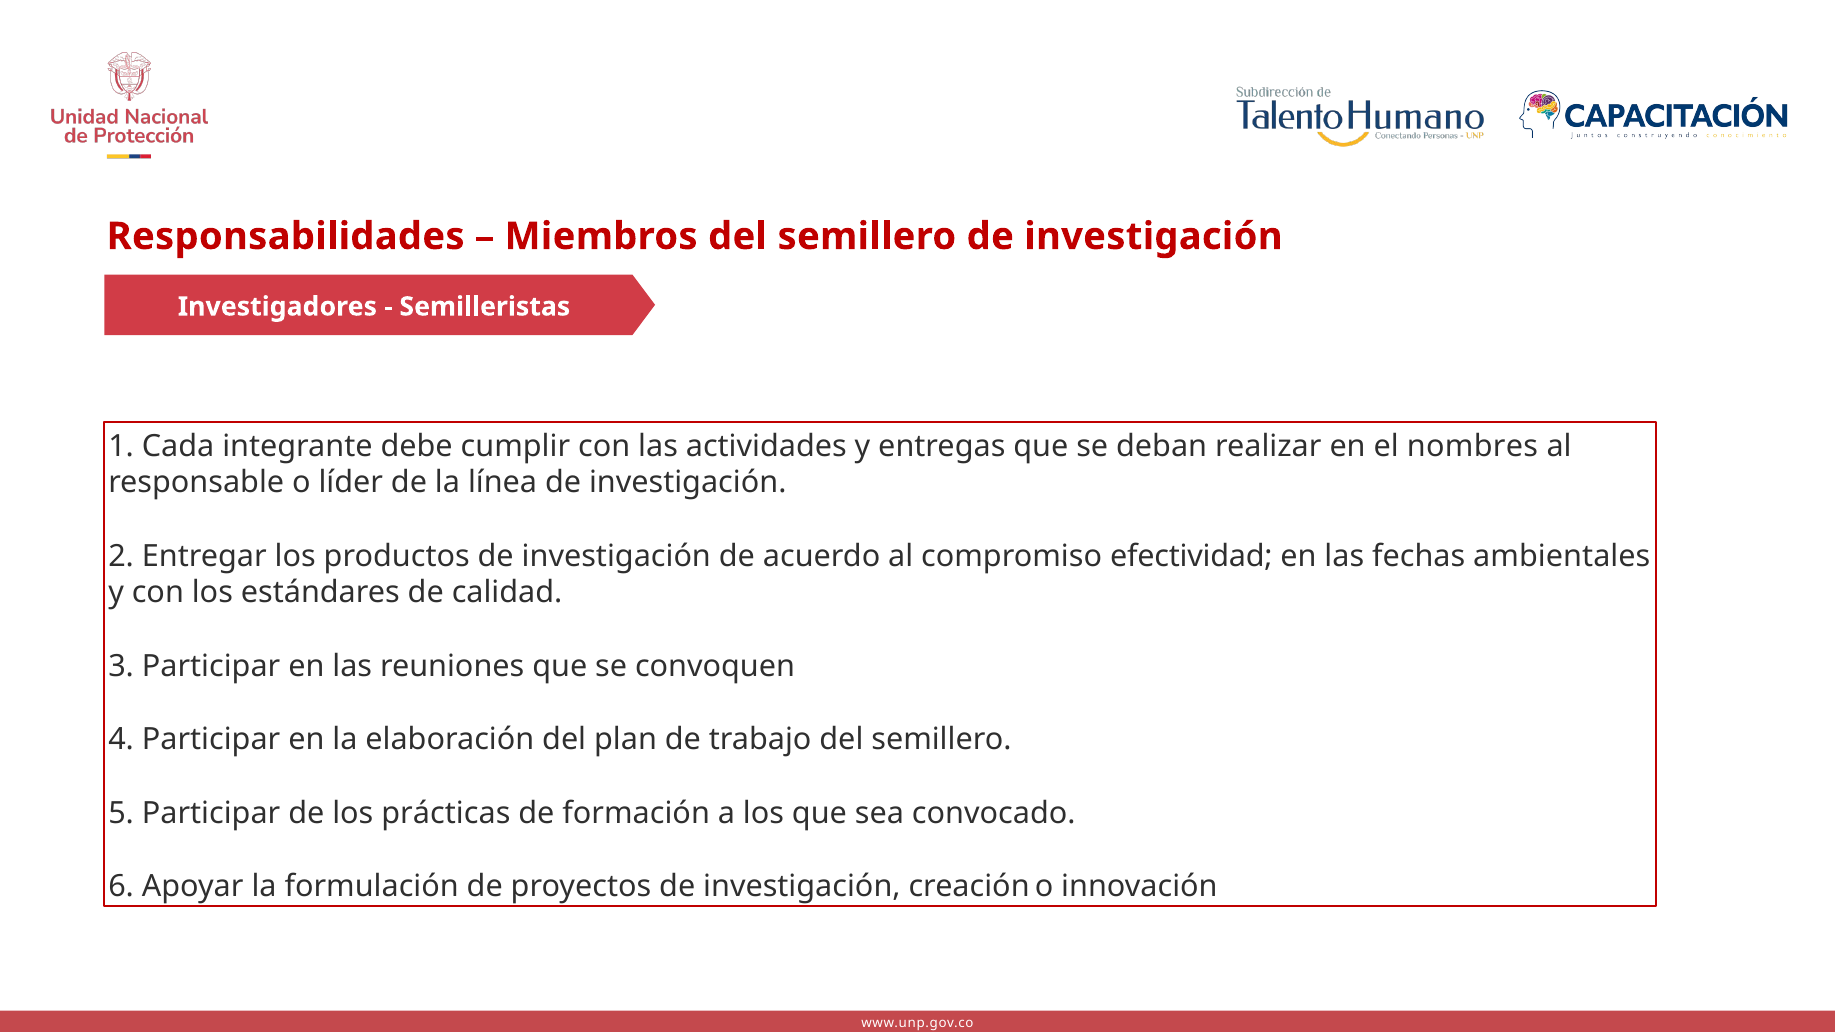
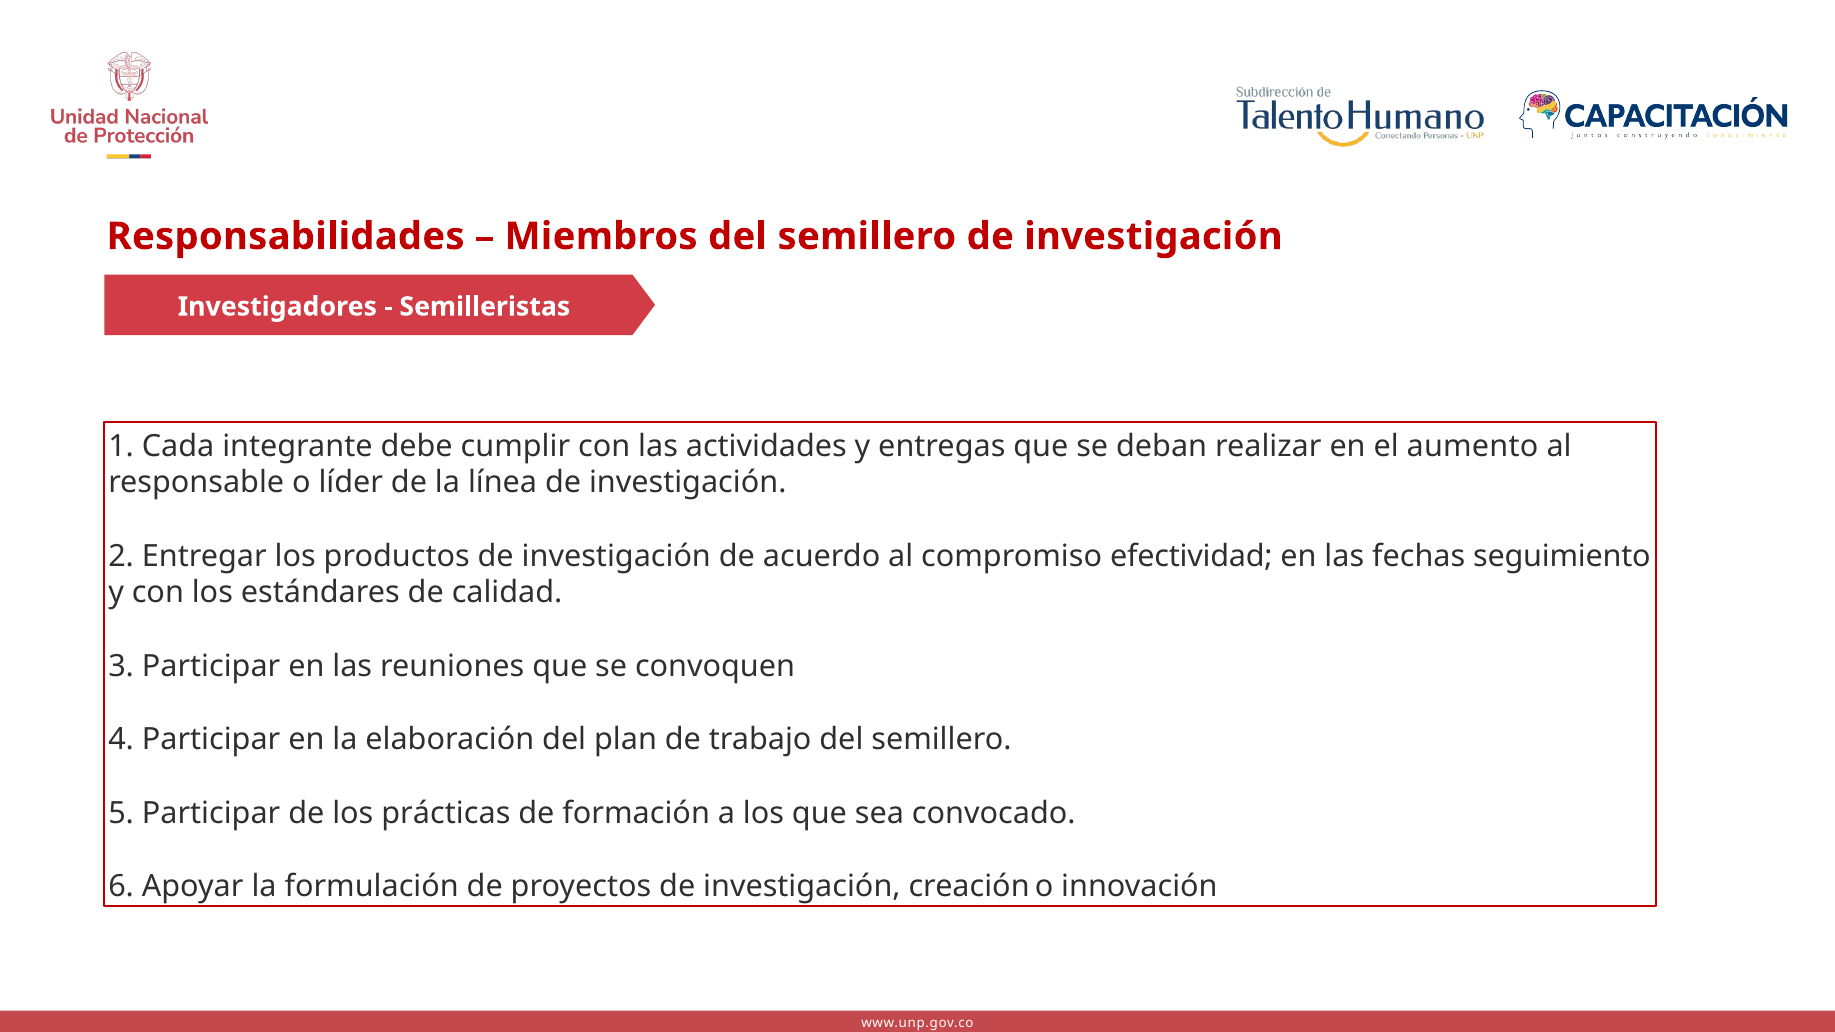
nombres: nombres -> aumento (1472, 446)
ambientales: ambientales -> seguimiento (1562, 556)
